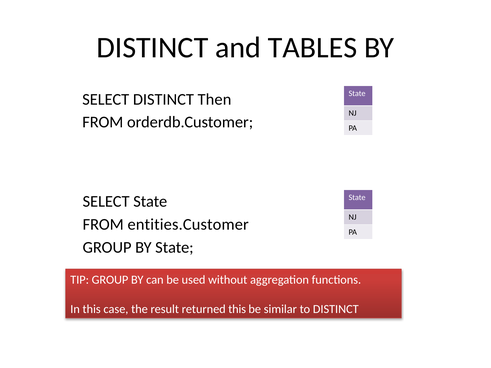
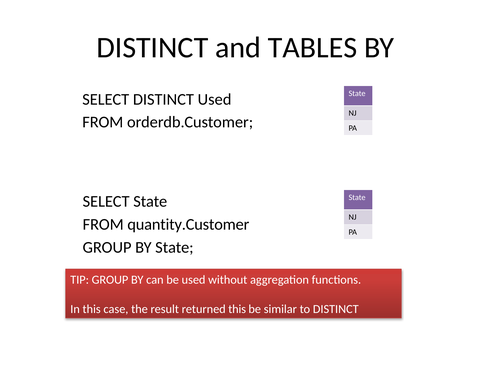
DISTINCT Then: Then -> Used (215, 99)
entities.Customer: entities.Customer -> quantity.Customer (188, 225)
